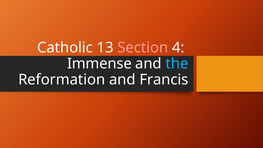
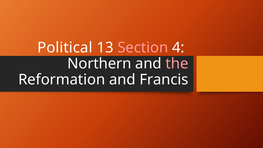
Catholic: Catholic -> Political (65, 48)
Immense: Immense -> Northern (99, 64)
the colour: light blue -> pink (177, 64)
